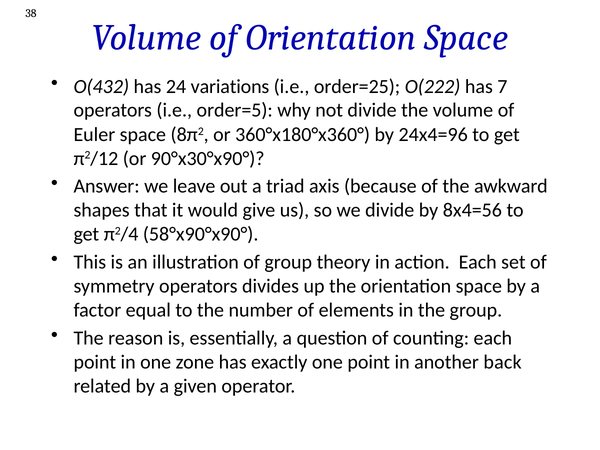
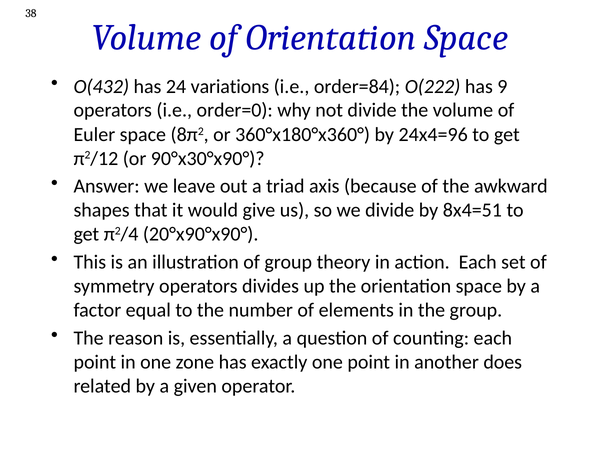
order=25: order=25 -> order=84 (357, 86)
7: 7 -> 9 (502, 86)
order=5: order=5 -> order=0 (235, 110)
8x4=56: 8x4=56 -> 8x4=51 (472, 210)
58°x90°x90°: 58°x90°x90° -> 20°x90°x90° (201, 234)
back: back -> does (503, 362)
